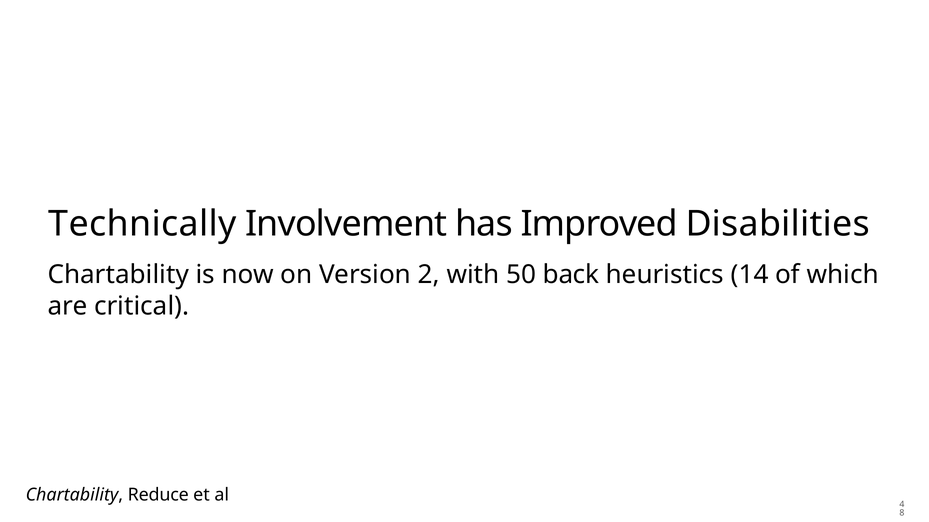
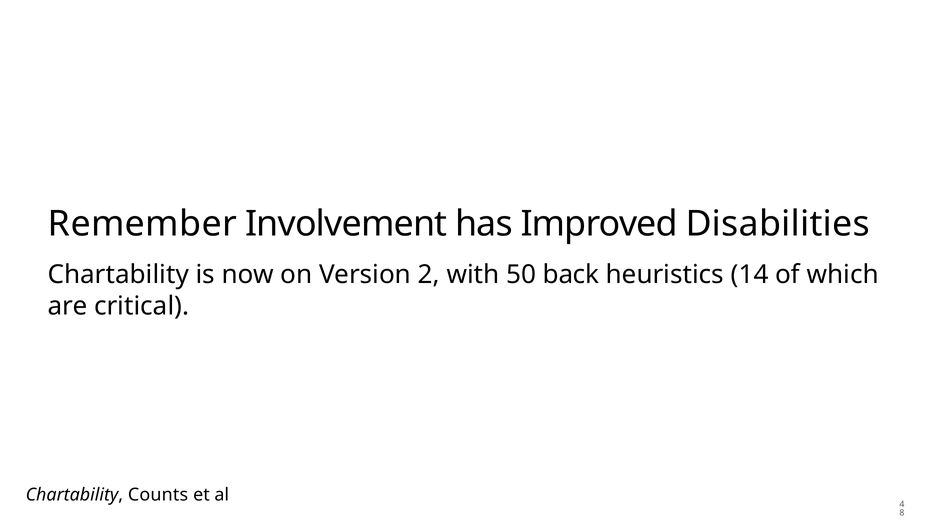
Technically: Technically -> Remember (142, 224)
Reduce: Reduce -> Counts (158, 495)
